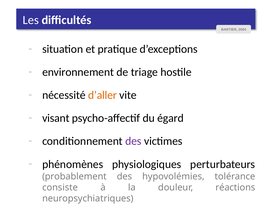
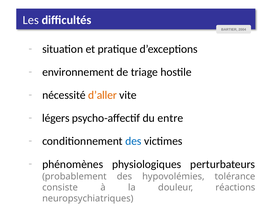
visant: visant -> légers (56, 118)
égard: égard -> entre (170, 118)
des colour: purple -> blue (133, 141)
